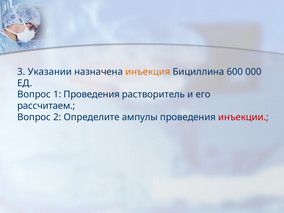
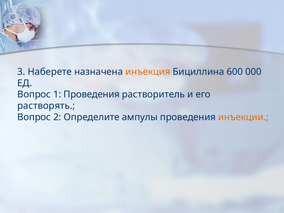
Указании: Указании -> Наберете (50, 72)
рассчитаем: рассчитаем -> растворять (46, 106)
инъекции colour: red -> orange (243, 117)
